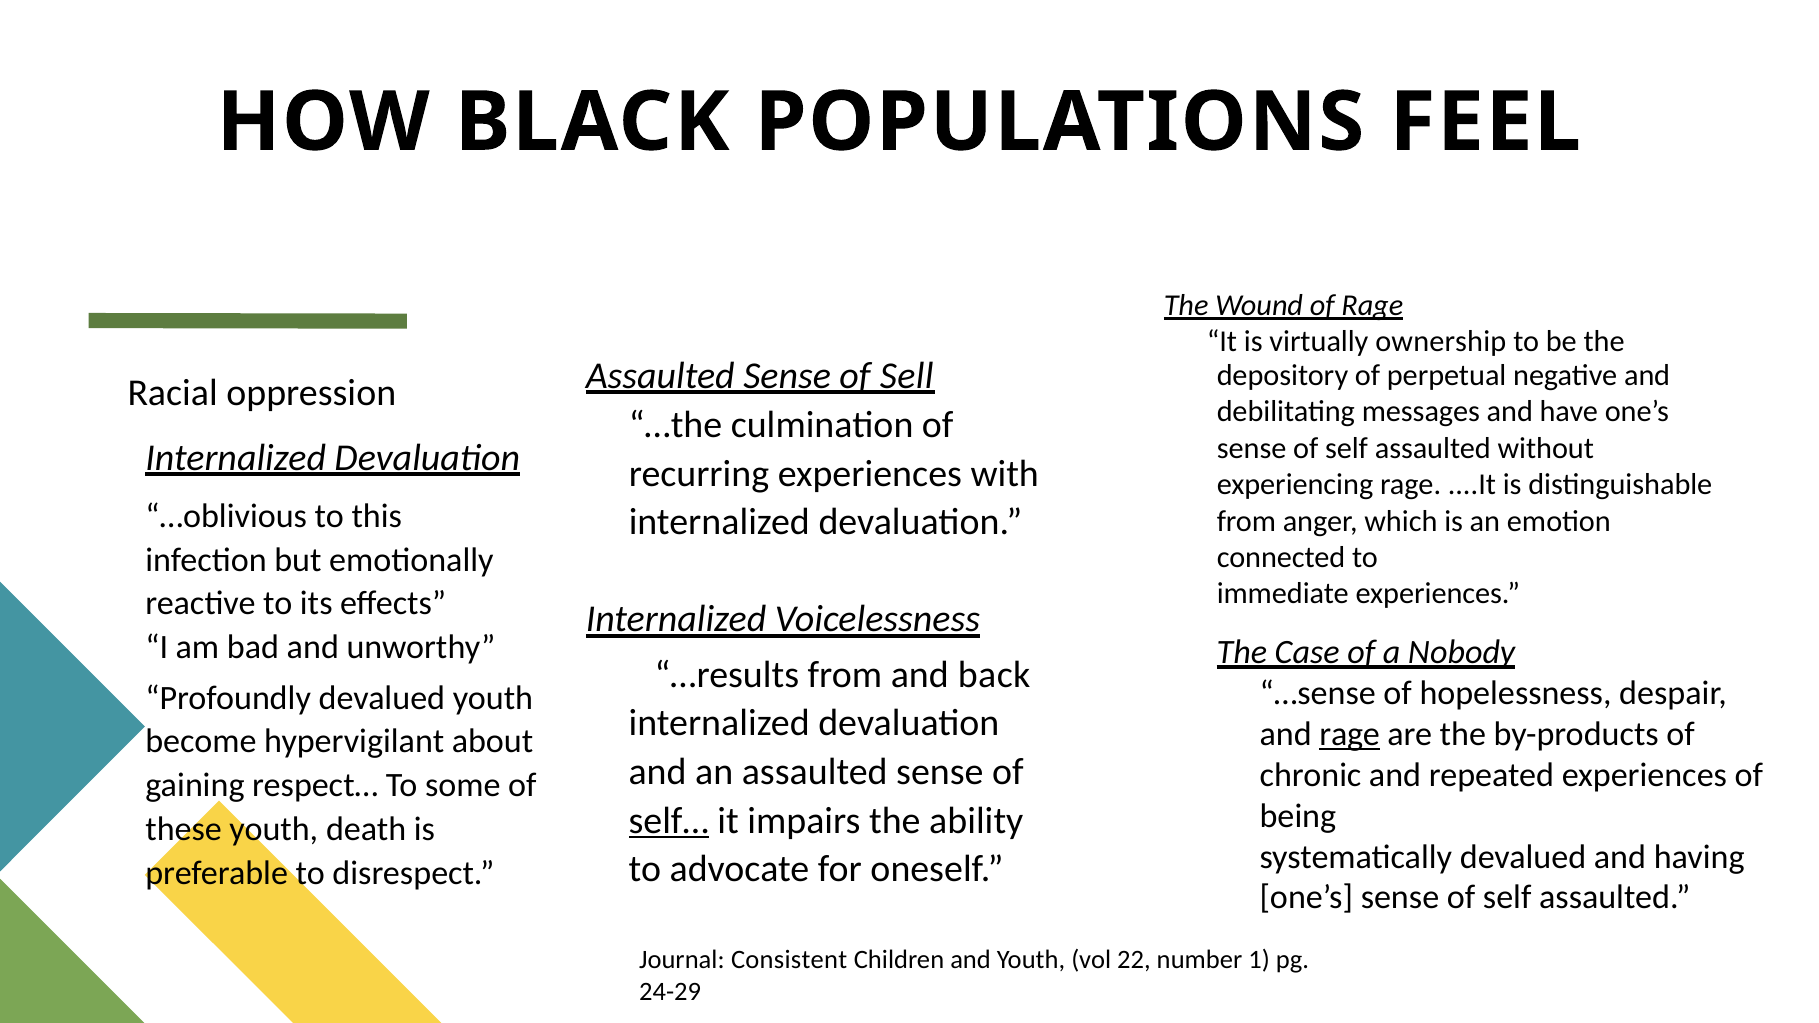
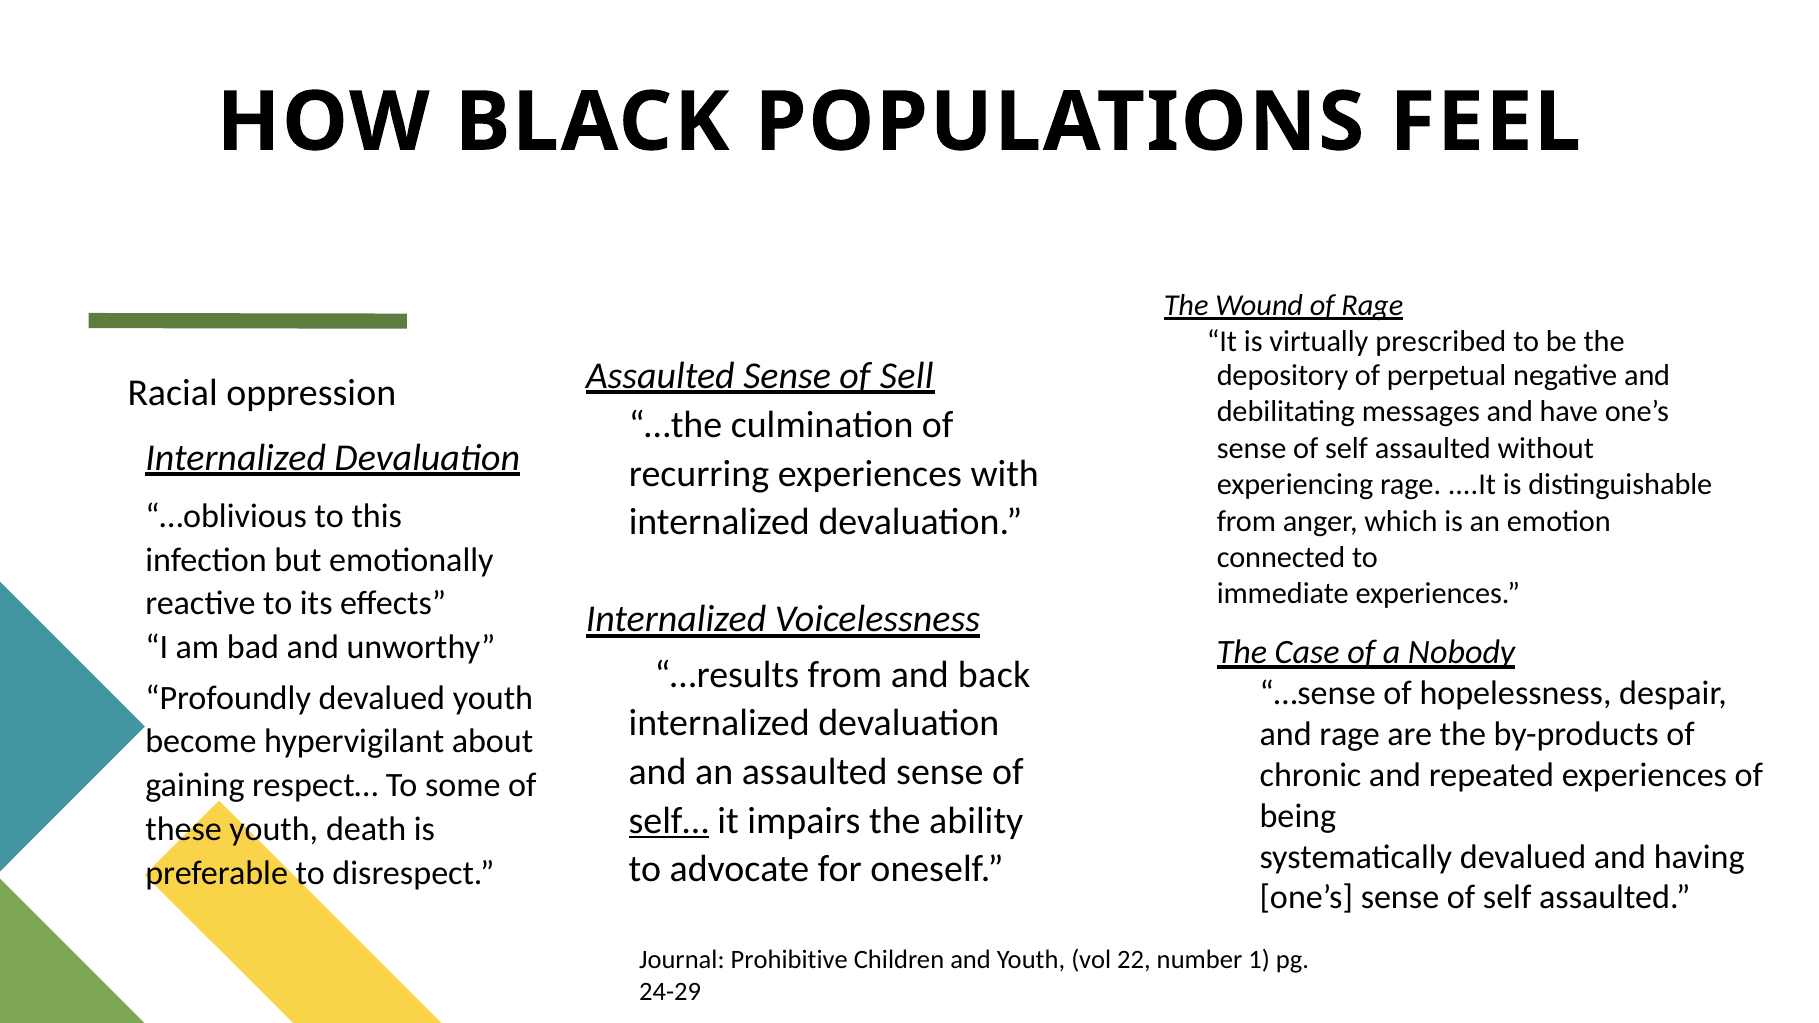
ownership: ownership -> prescribed (1441, 342)
rage underline: present -> none (1350, 734)
Consistent: Consistent -> Prohibitive (789, 960)
